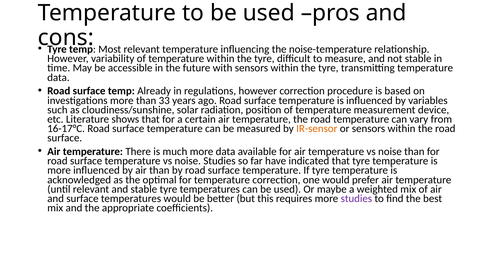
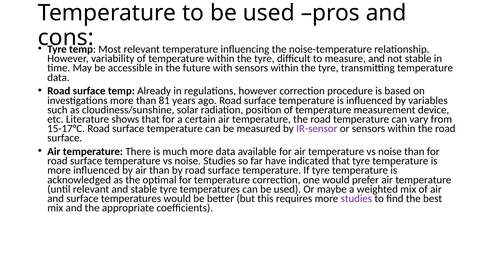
33: 33 -> 81 (164, 100)
16-17°C: 16-17°C -> 15-17°C (66, 129)
IR-sensor colour: orange -> purple (317, 129)
